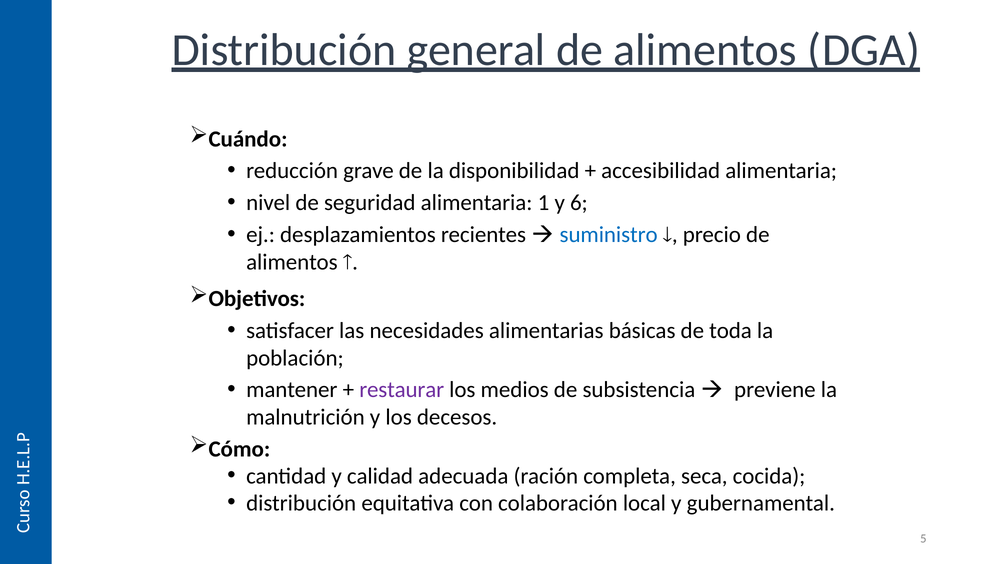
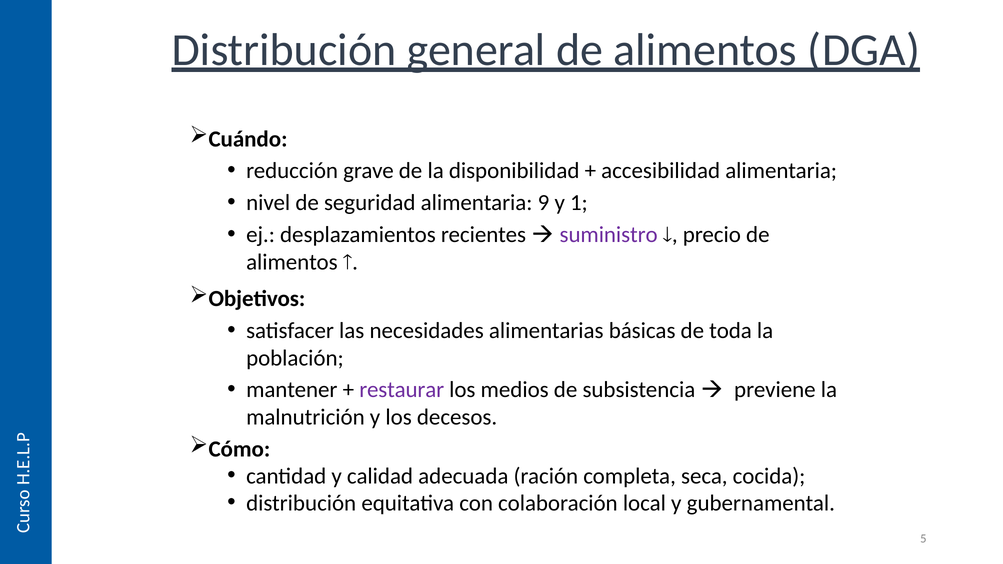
1: 1 -> 9 (543, 203)
6: 6 -> 1 (579, 203)
suministro colour: blue -> purple (609, 235)
